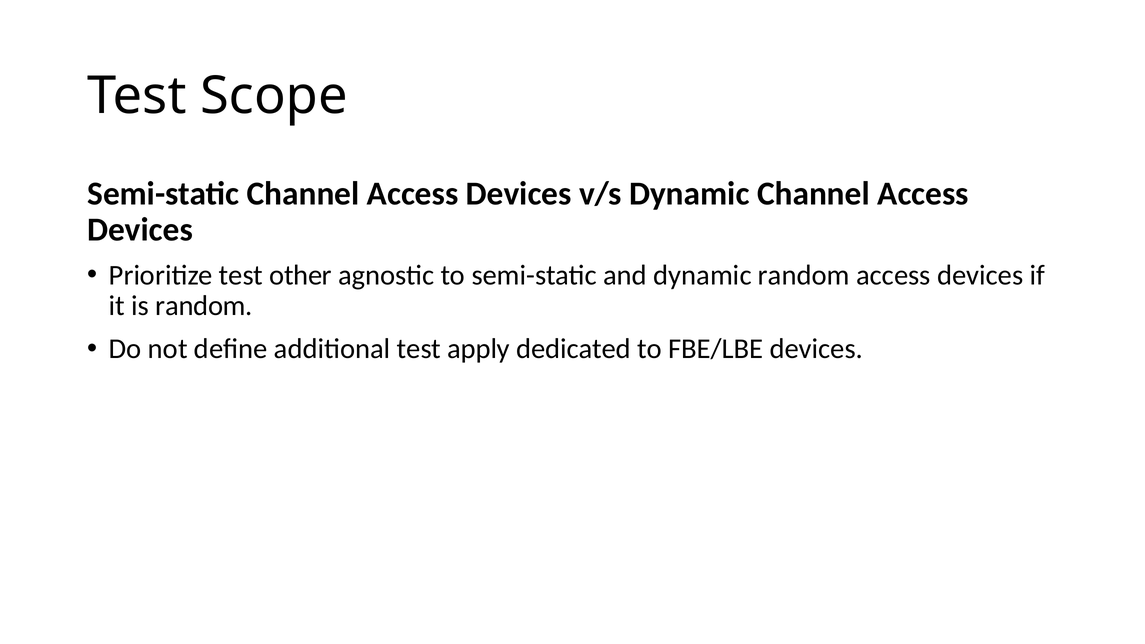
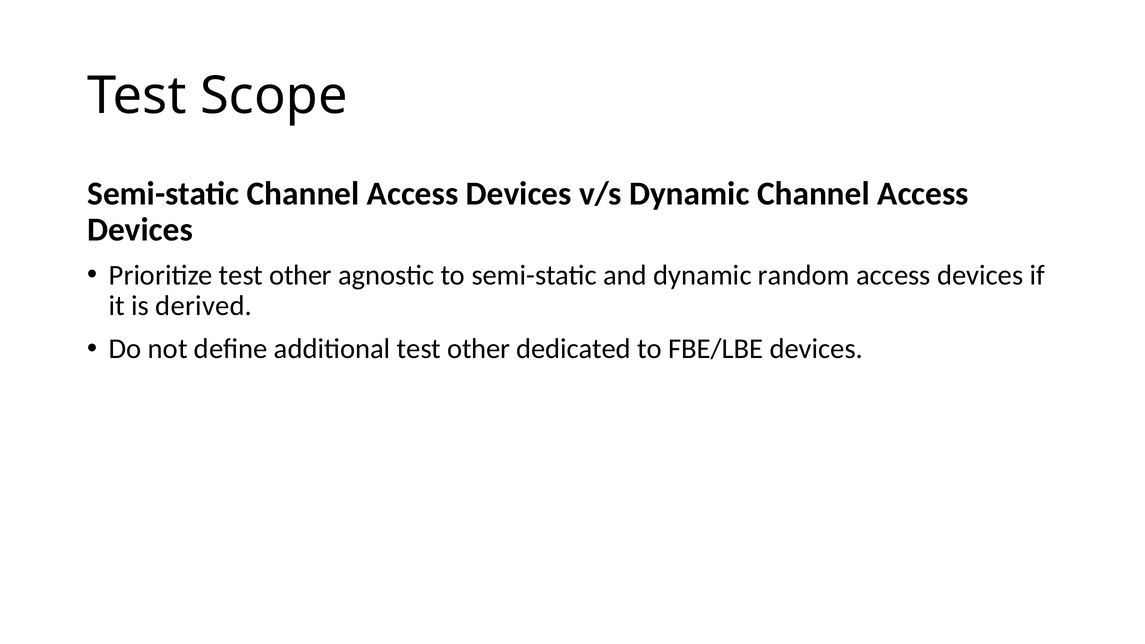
is random: random -> derived (204, 306)
additional test apply: apply -> other (479, 349)
